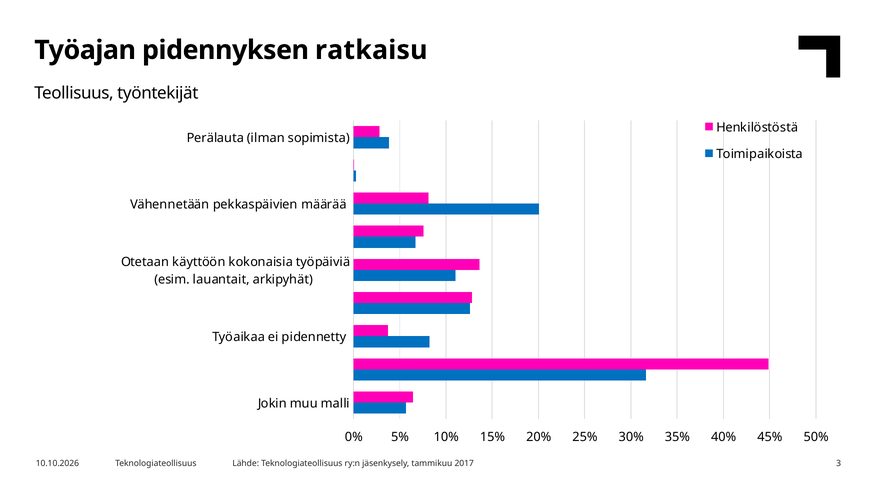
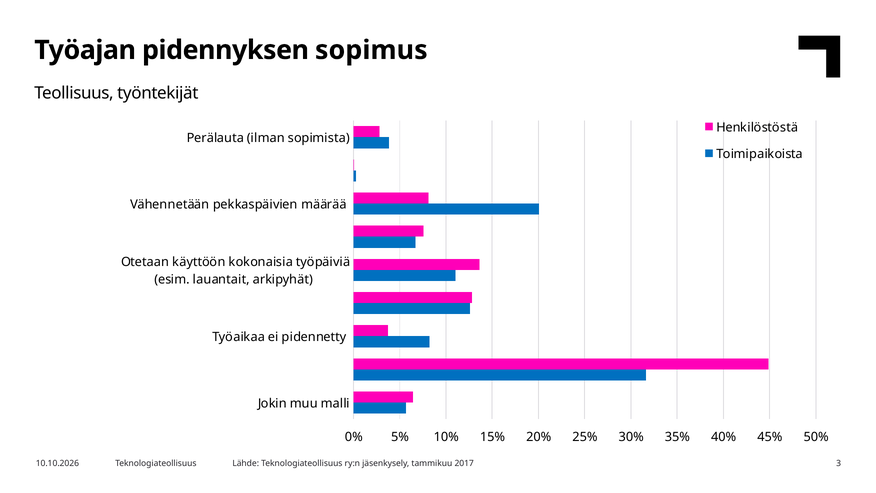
ratkaisu: ratkaisu -> sopimus (371, 50)
